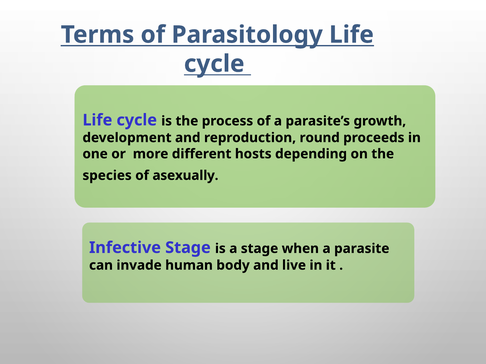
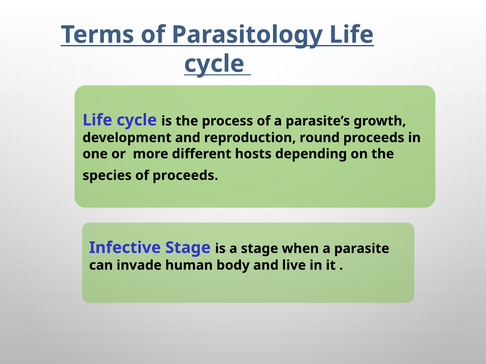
of asexually: asexually -> proceeds (185, 176)
